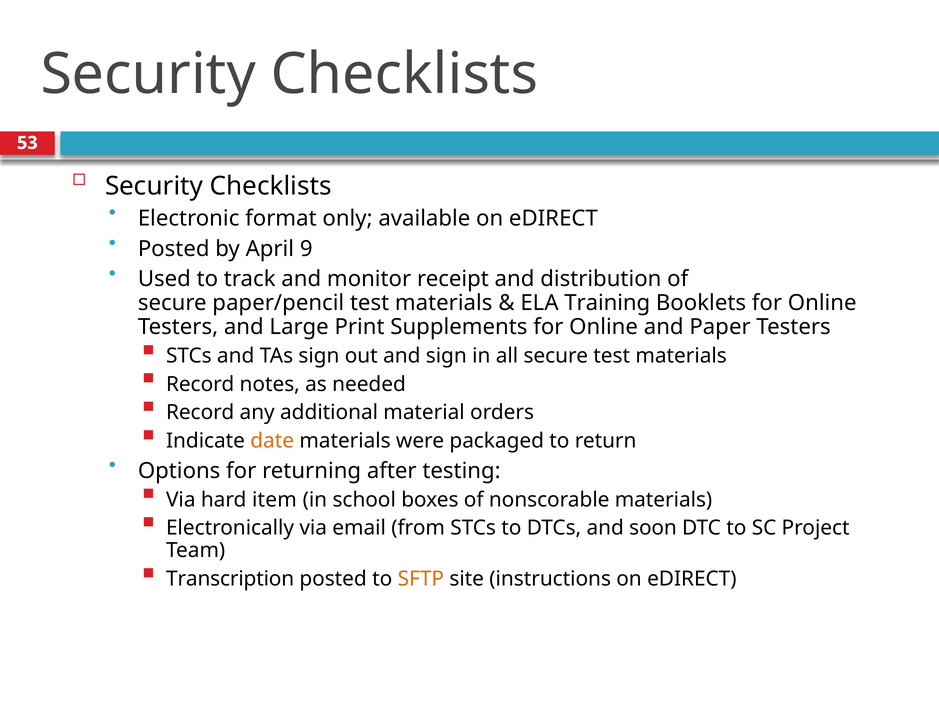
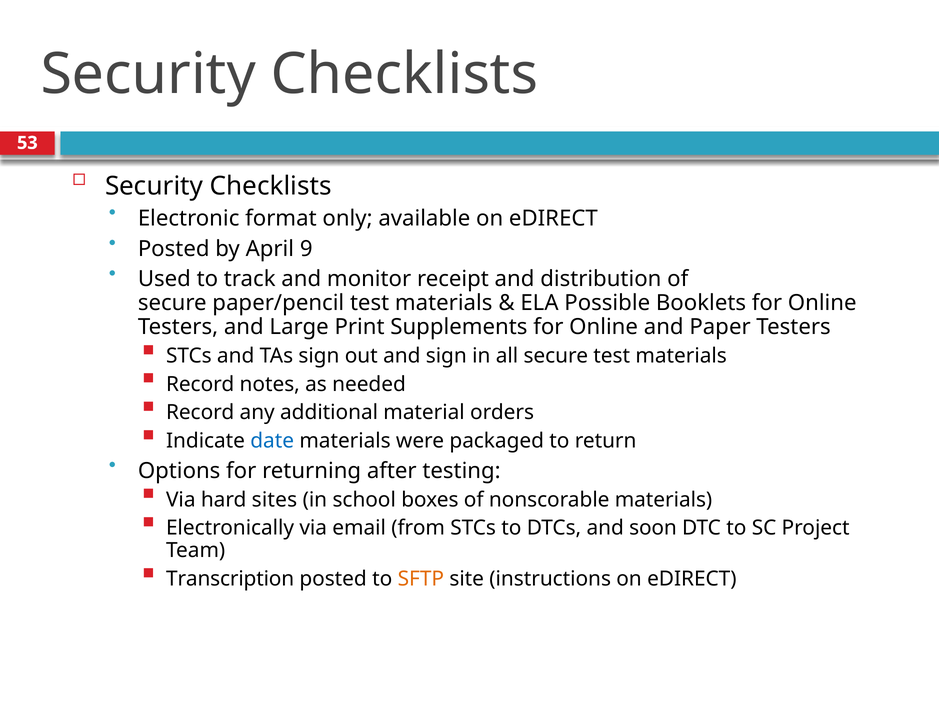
Training: Training -> Possible (607, 303)
date colour: orange -> blue (272, 441)
item: item -> sites (274, 500)
